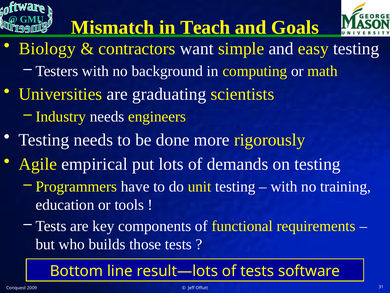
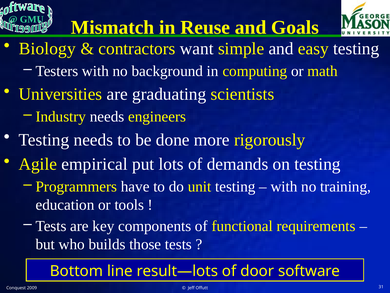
Teach: Teach -> Reuse (205, 27)
of tests: tests -> door (257, 271)
